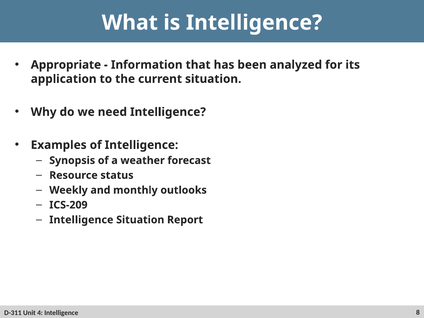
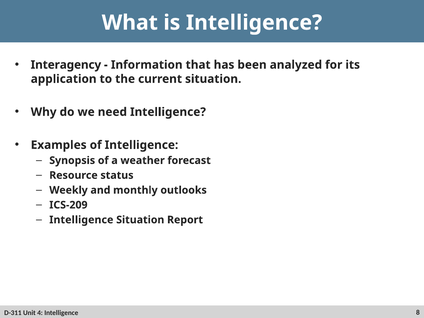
Appropriate: Appropriate -> Interagency (66, 65)
